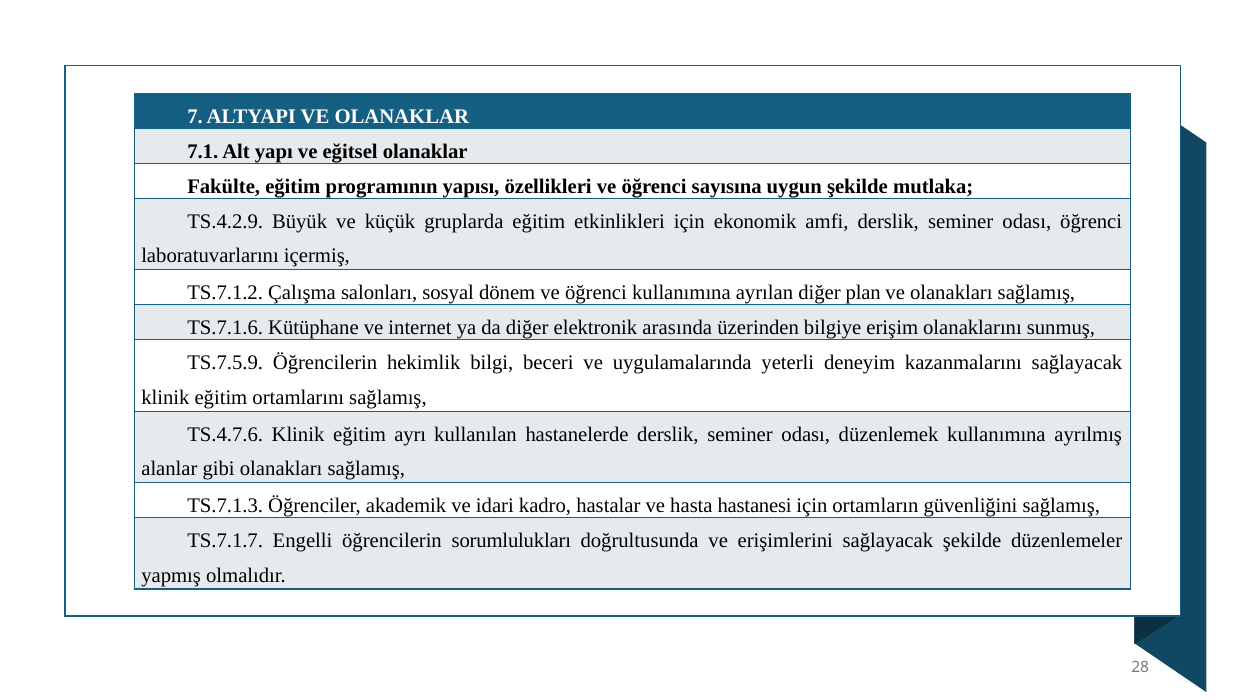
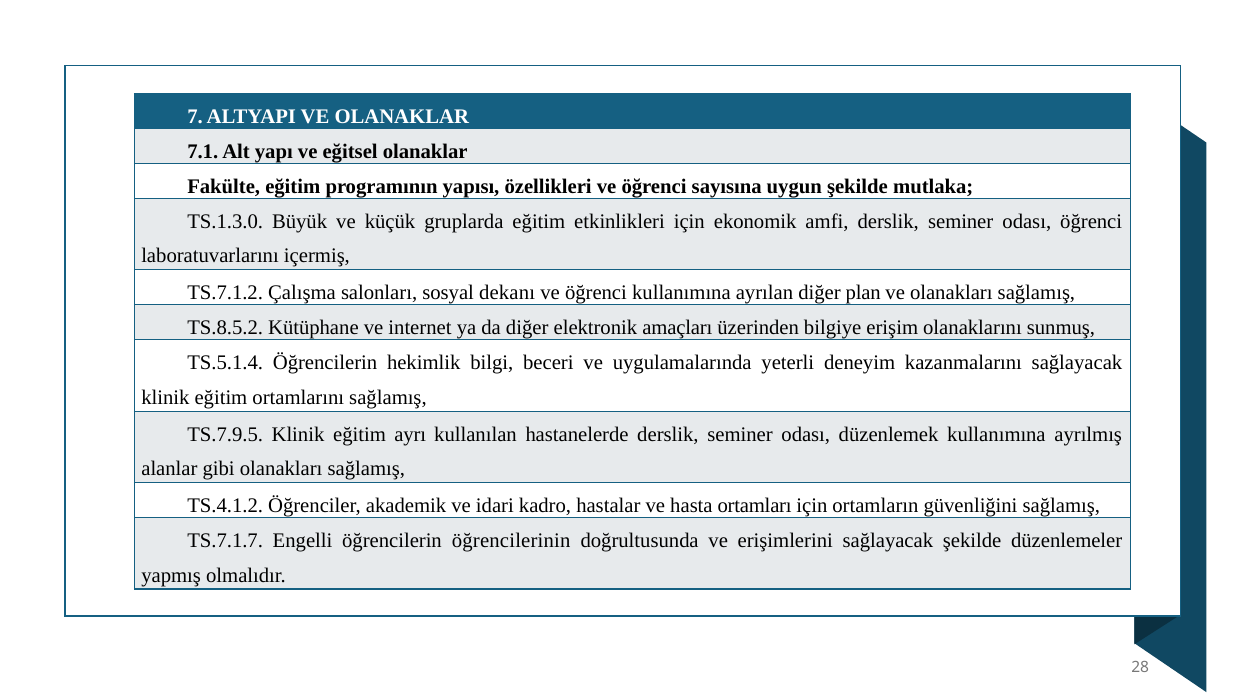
TS.4.2.9: TS.4.2.9 -> TS.1.3.0 (225, 221)
dönem: dönem -> dekanı (507, 293)
TS.7.1.6: TS.7.1.6 -> TS.8.5.2 (225, 328)
arasında: arasında -> amaçları (677, 328)
TS.7.5.9: TS.7.5.9 -> TS.5.1.4 (225, 363)
TS.4.7.6: TS.4.7.6 -> TS.7.9.5 (225, 434)
TS.7.1.3: TS.7.1.3 -> TS.4.1.2 (225, 506)
hastanesi: hastanesi -> ortamları (755, 506)
sorumlulukları: sorumlulukları -> öğrencilerinin (511, 540)
